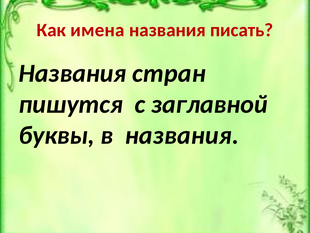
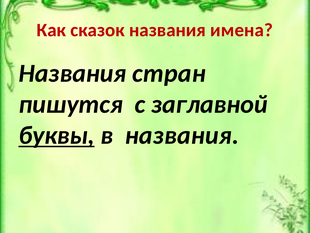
имена: имена -> сказок (98, 30)
писать: писать -> имена (242, 30)
буквы underline: none -> present (57, 135)
